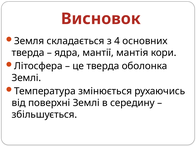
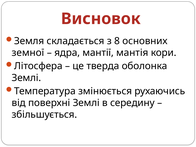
4: 4 -> 8 (117, 41)
тверда: тверда -> земної (28, 53)
